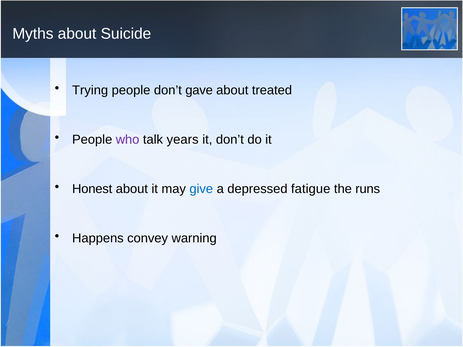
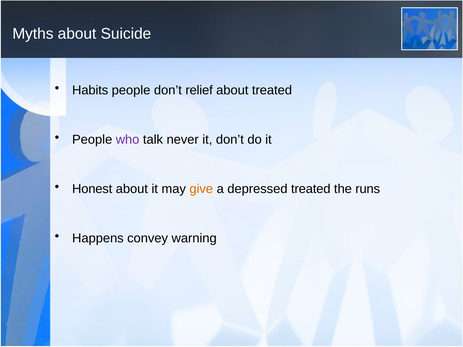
Trying: Trying -> Habits (90, 90)
gave: gave -> relief (199, 90)
years: years -> never (183, 140)
give colour: blue -> orange (201, 189)
depressed fatigue: fatigue -> treated (311, 189)
